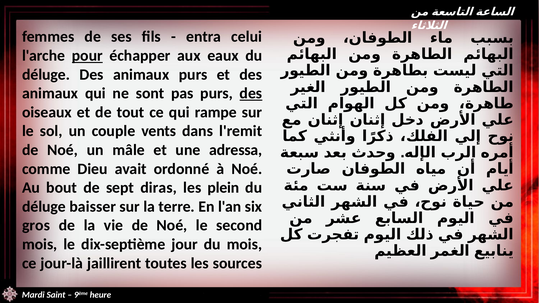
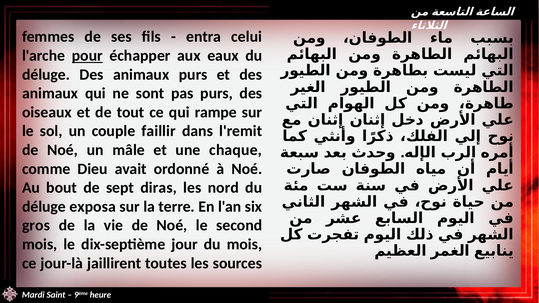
des underline: present -> none (251, 93)
vents: vents -> faillir (159, 131)
adressa: adressa -> chaque (236, 150)
plein: plein -> nord (223, 188)
baisser: baisser -> exposa (93, 207)
